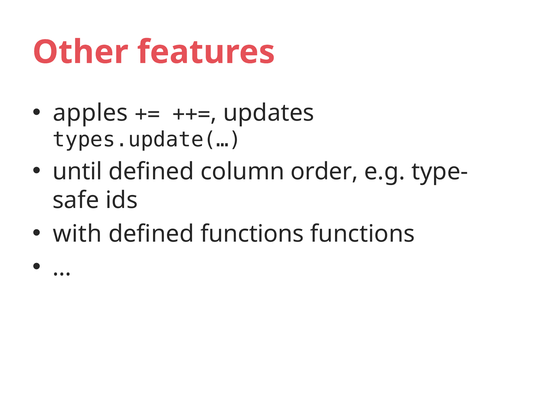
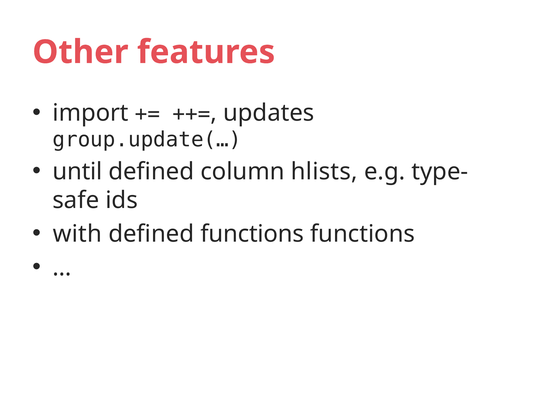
apples: apples -> import (91, 113)
types.update(…: types.update(… -> group.update(… (147, 140)
order: order -> hlists (324, 172)
